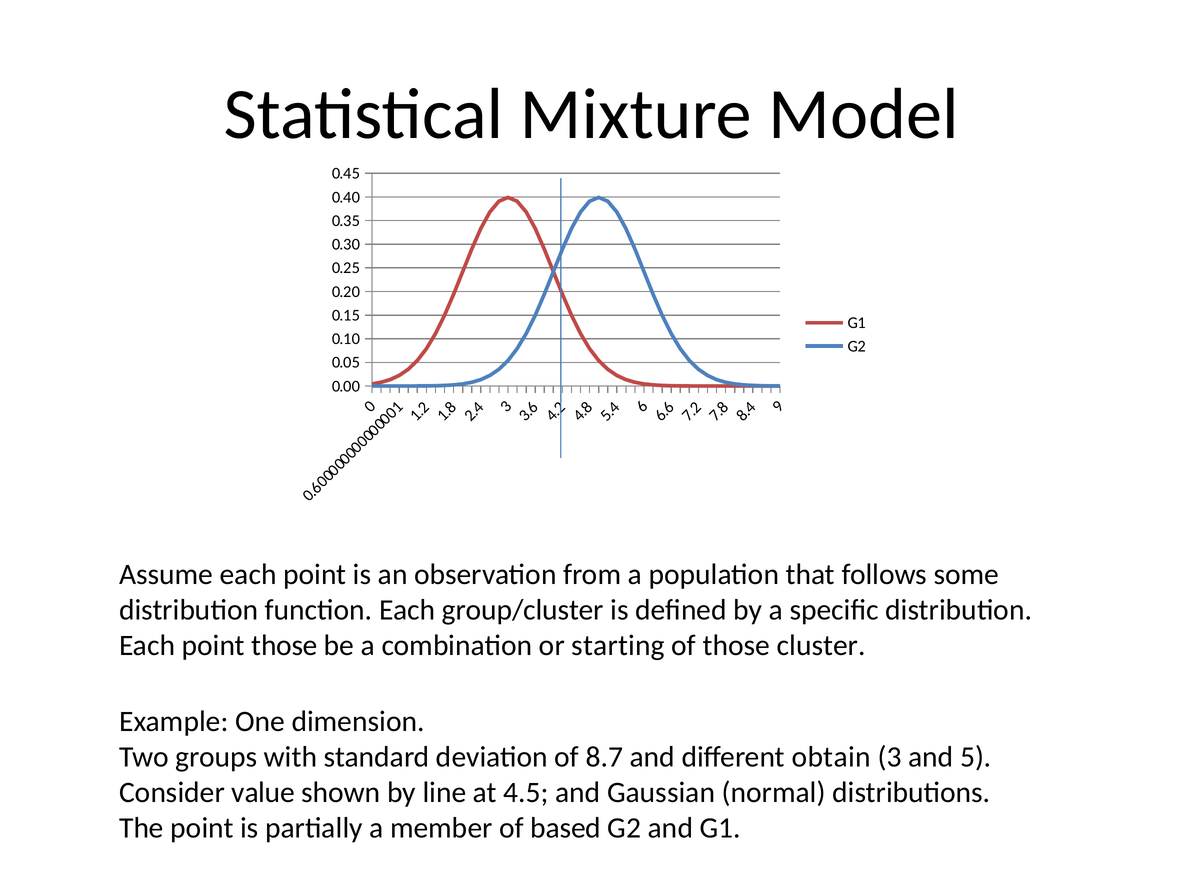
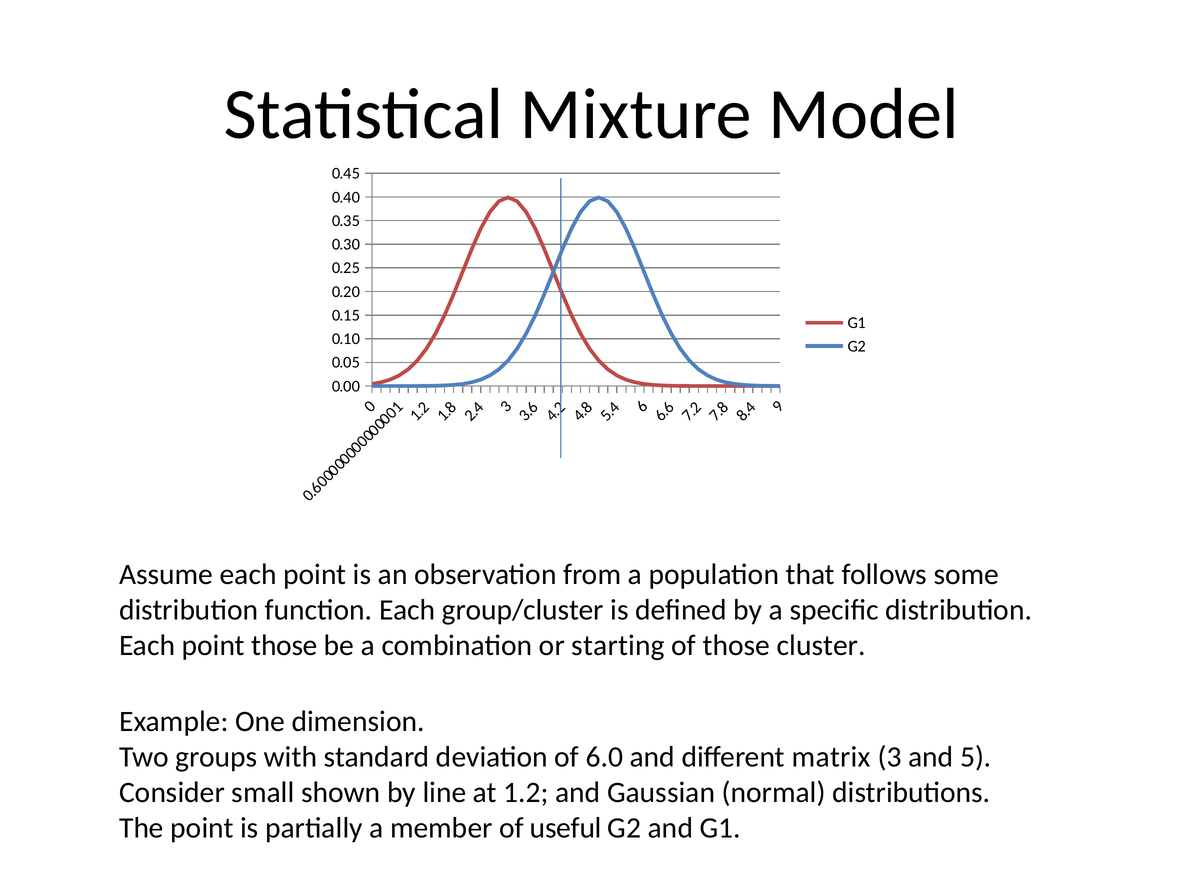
8.7: 8.7 -> 6.0 (604, 757)
obtain: obtain -> matrix (831, 757)
value: value -> small (263, 792)
4.5: 4.5 -> 1.2 (526, 792)
based: based -> useful (566, 828)
